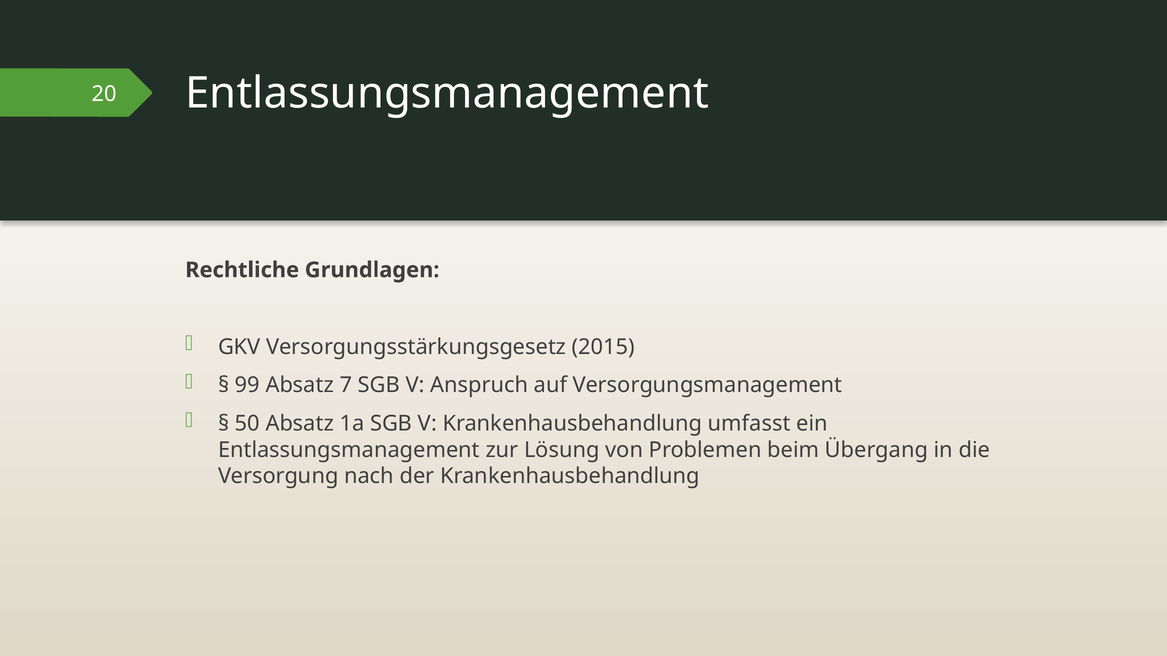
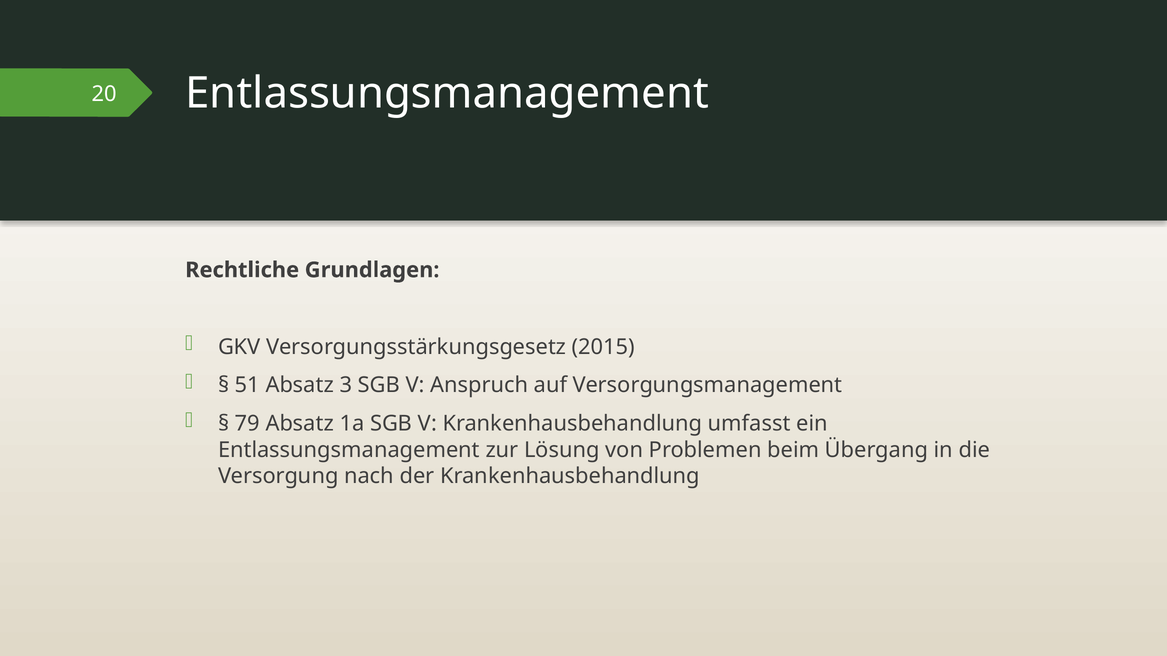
99: 99 -> 51 (247, 385)
7: 7 -> 3 (346, 385)
50: 50 -> 79 (247, 424)
